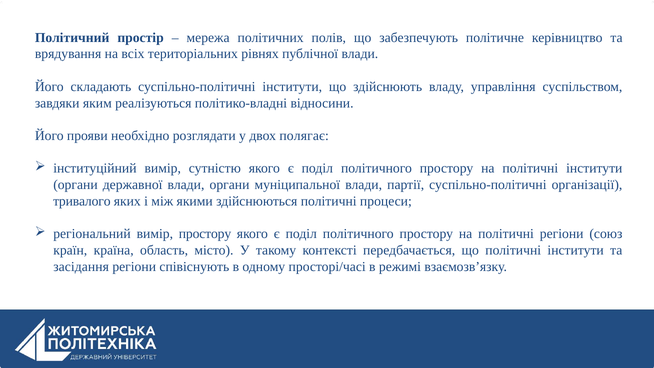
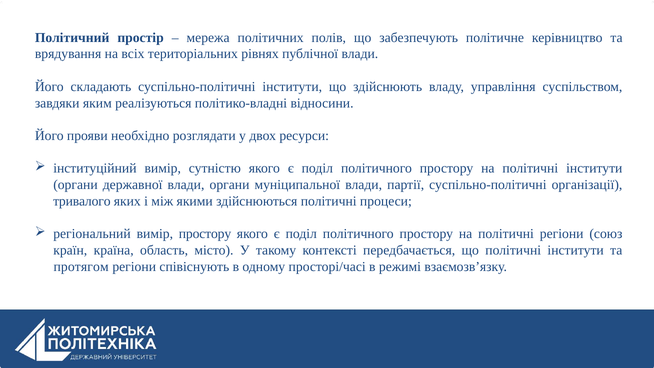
полягає: полягає -> ресурси (304, 136)
засідання: засідання -> протягом (81, 267)
